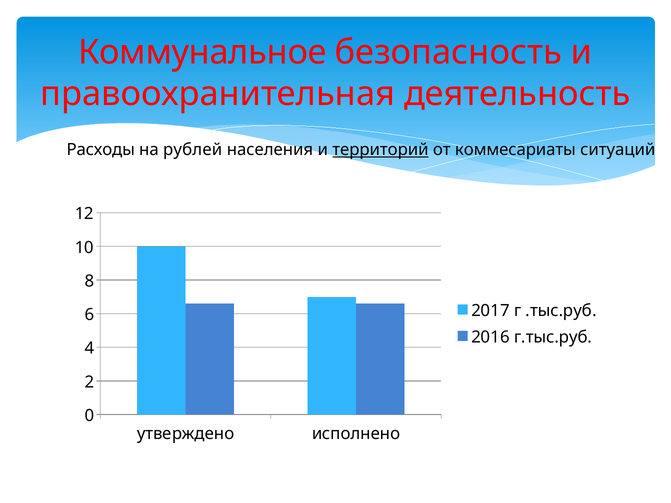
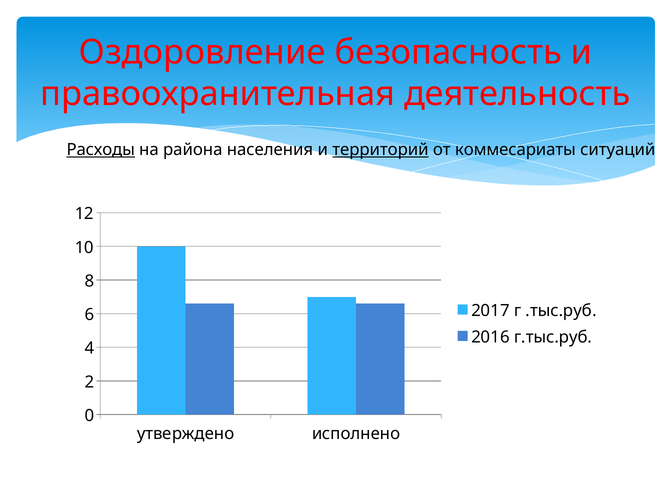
Коммунальное: Коммунальное -> Оздоровление (202, 53)
Расходы underline: none -> present (101, 150)
рублей: рублей -> района (193, 150)
